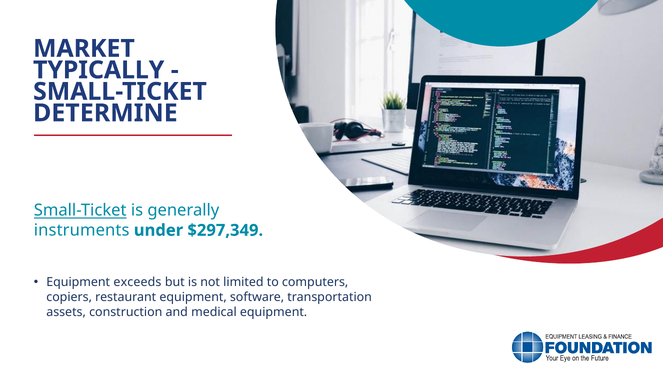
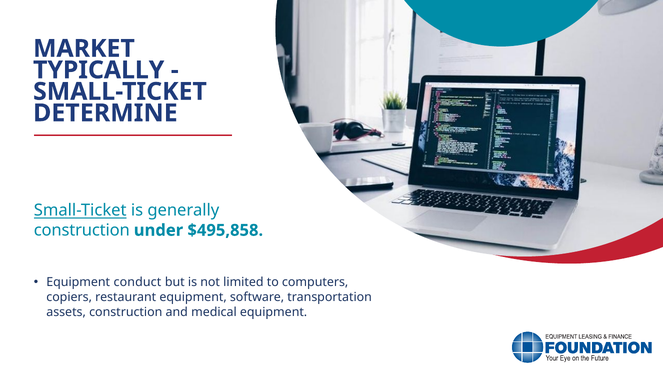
instruments: instruments -> construction (82, 230)
$297,349: $297,349 -> $495,858 (225, 230)
exceeds: exceeds -> conduct (137, 282)
